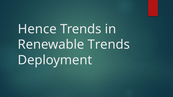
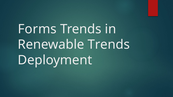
Hence: Hence -> Forms (37, 29)
